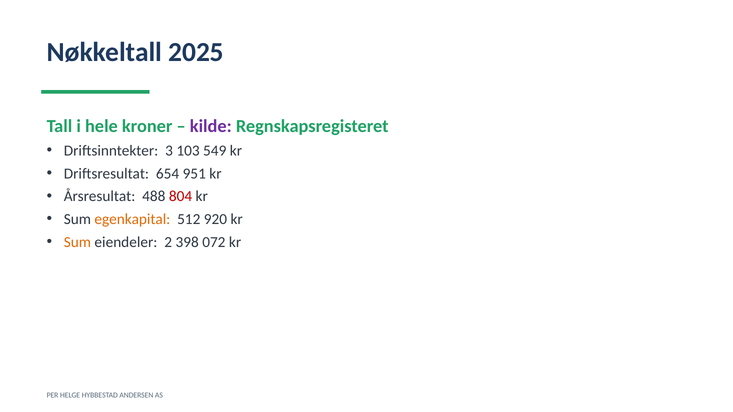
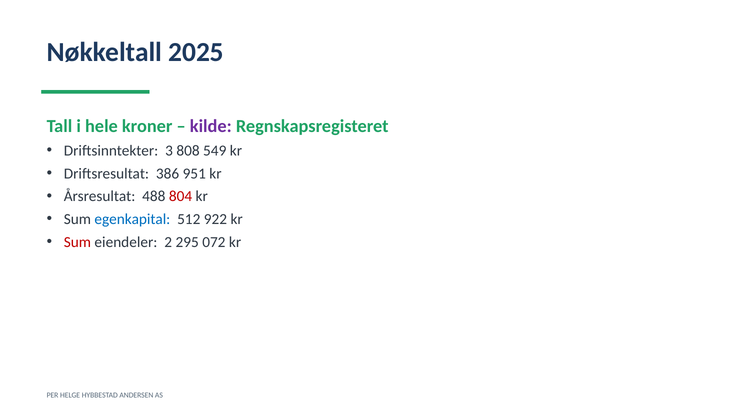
103: 103 -> 808 (188, 151)
654: 654 -> 386 (168, 174)
egenkapital colour: orange -> blue (132, 219)
920: 920 -> 922 (215, 219)
Sum colour: orange -> red (77, 242)
398: 398 -> 295 (187, 242)
